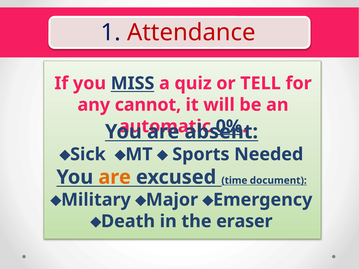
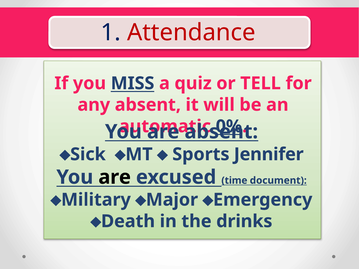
any cannot: cannot -> absent (148, 105)
Needed: Needed -> Jennifer (269, 154)
are colour: orange -> black (115, 177)
eraser: eraser -> drinks (244, 221)
